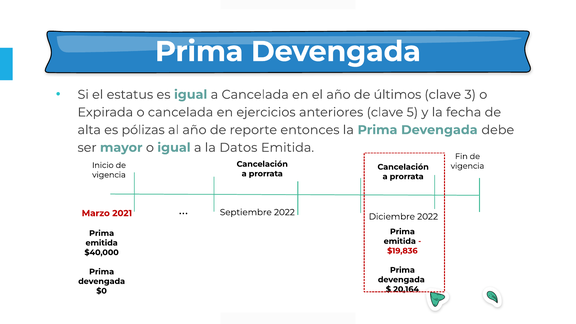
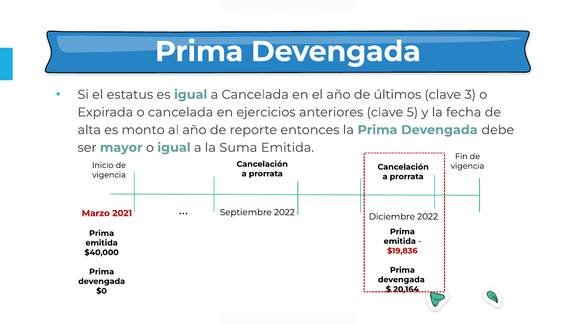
pólizas: pólizas -> monto (143, 130)
Datos: Datos -> Suma (238, 148)
